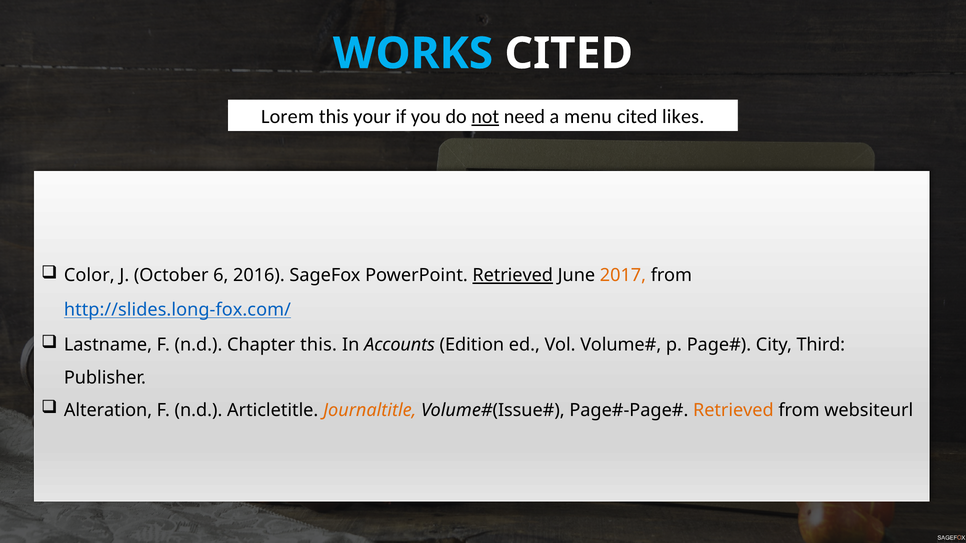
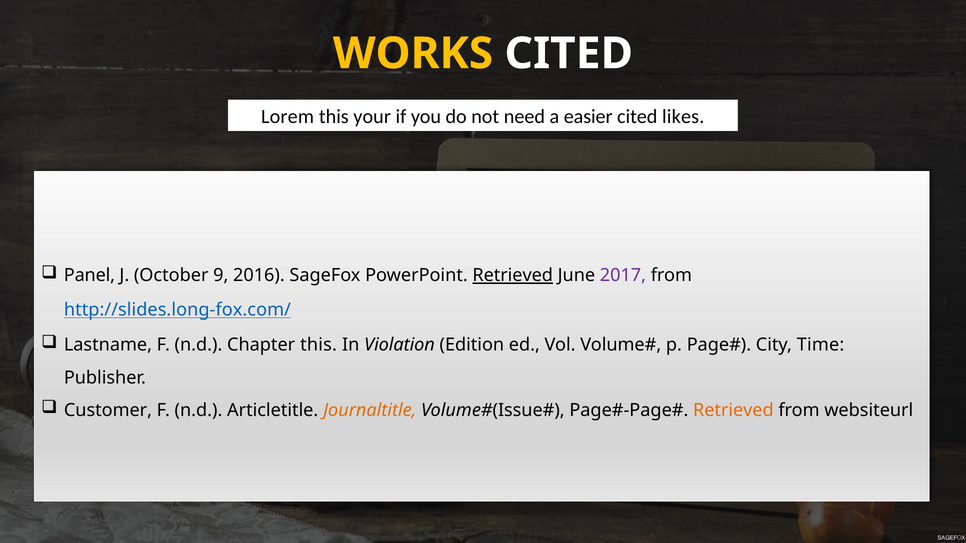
WORKS colour: light blue -> yellow (413, 54)
not underline: present -> none (485, 117)
menu: menu -> easier (588, 117)
Color: Color -> Panel (89, 276)
6: 6 -> 9 (221, 276)
2017 colour: orange -> purple (623, 276)
Accounts: Accounts -> Violation (400, 345)
Third: Third -> Time (821, 345)
Alteration: Alteration -> Customer (108, 410)
